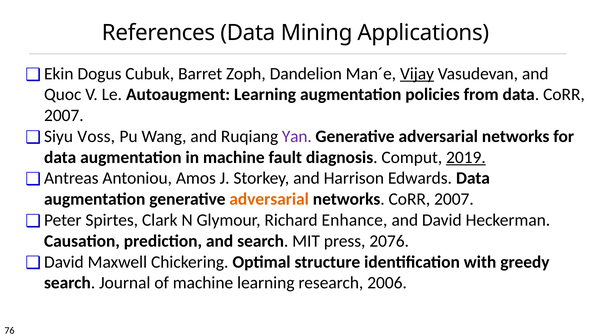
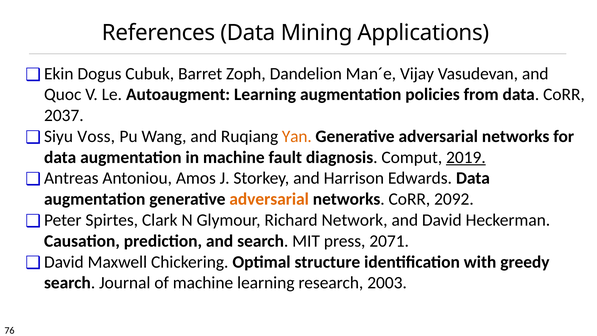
Vijay underline: present -> none (417, 74)
2007: 2007 -> 2037 (64, 115)
Yan colour: purple -> orange (297, 136)
networks CoRR 2007: 2007 -> 2092 (454, 199)
Enhance: Enhance -> Network (355, 220)
2076: 2076 -> 2071 (389, 241)
2006: 2006 -> 2003 (387, 283)
